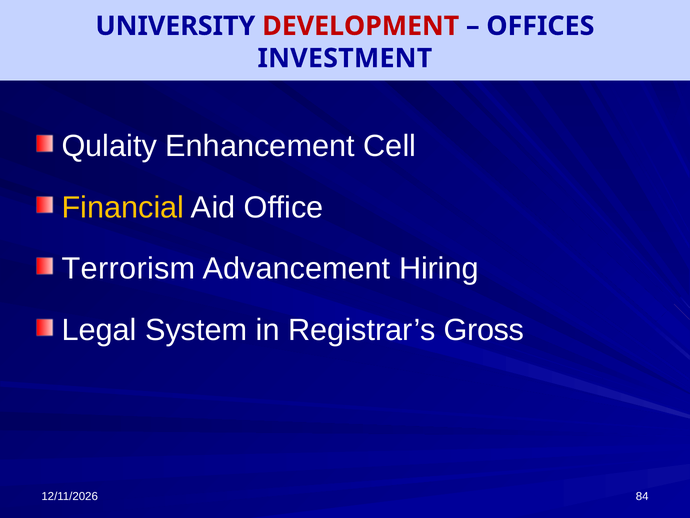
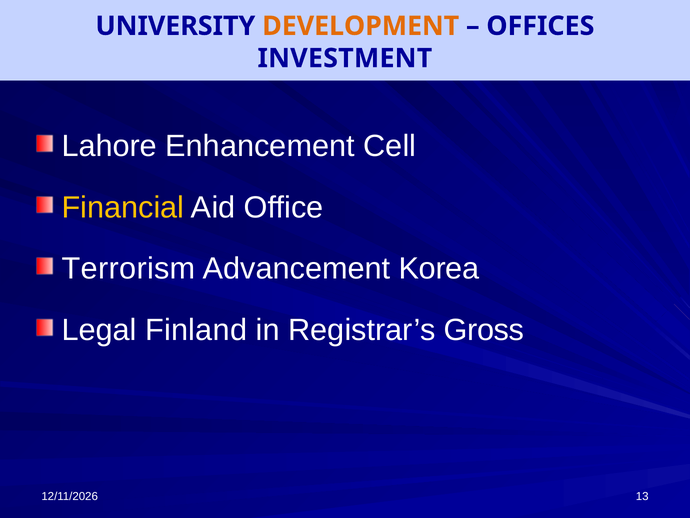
DEVELOPMENT colour: red -> orange (361, 26)
Qulaity: Qulaity -> Lahore (109, 146)
Hiring: Hiring -> Korea (439, 269)
System: System -> Finland (196, 330)
84: 84 -> 13 (642, 496)
